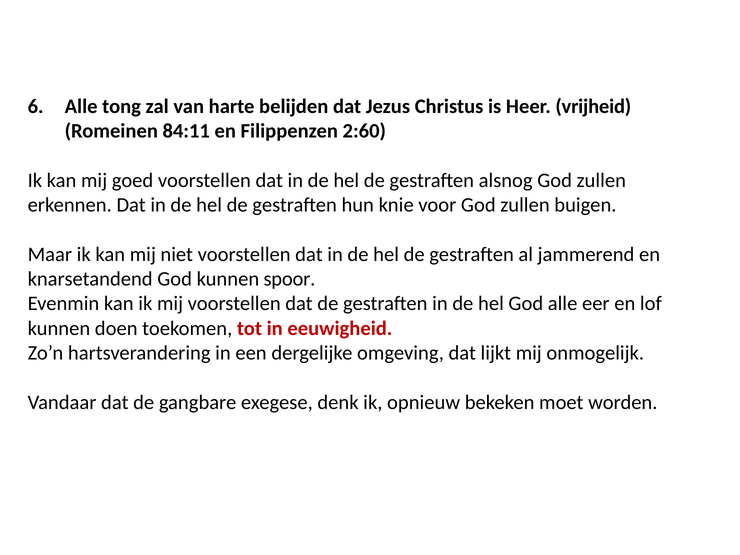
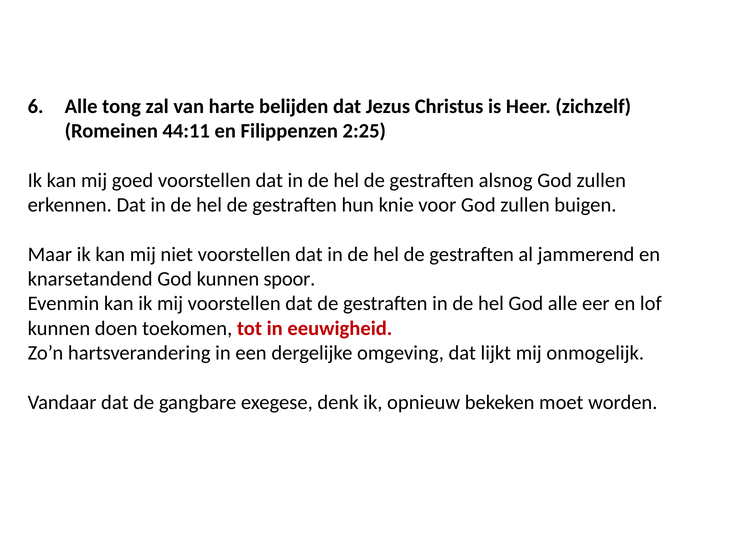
vrijheid: vrijheid -> zichzelf (593, 106)
84:11: 84:11 -> 44:11 (186, 131)
2:60: 2:60 -> 2:25 (364, 131)
